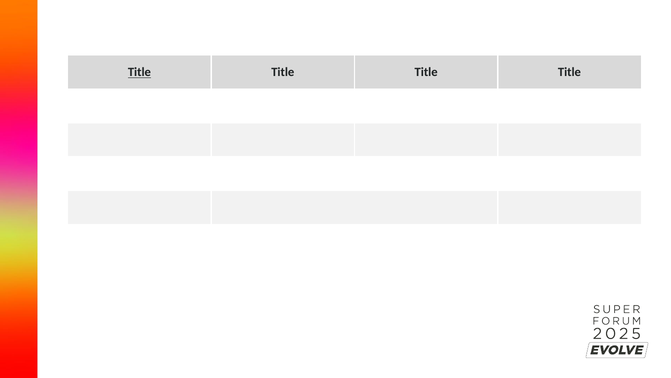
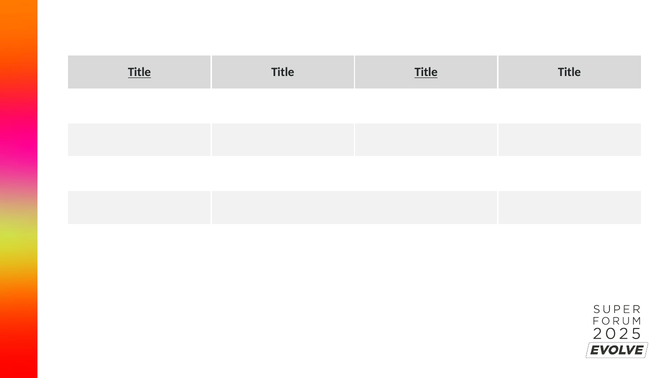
Title underline: none -> present (426, 72)
